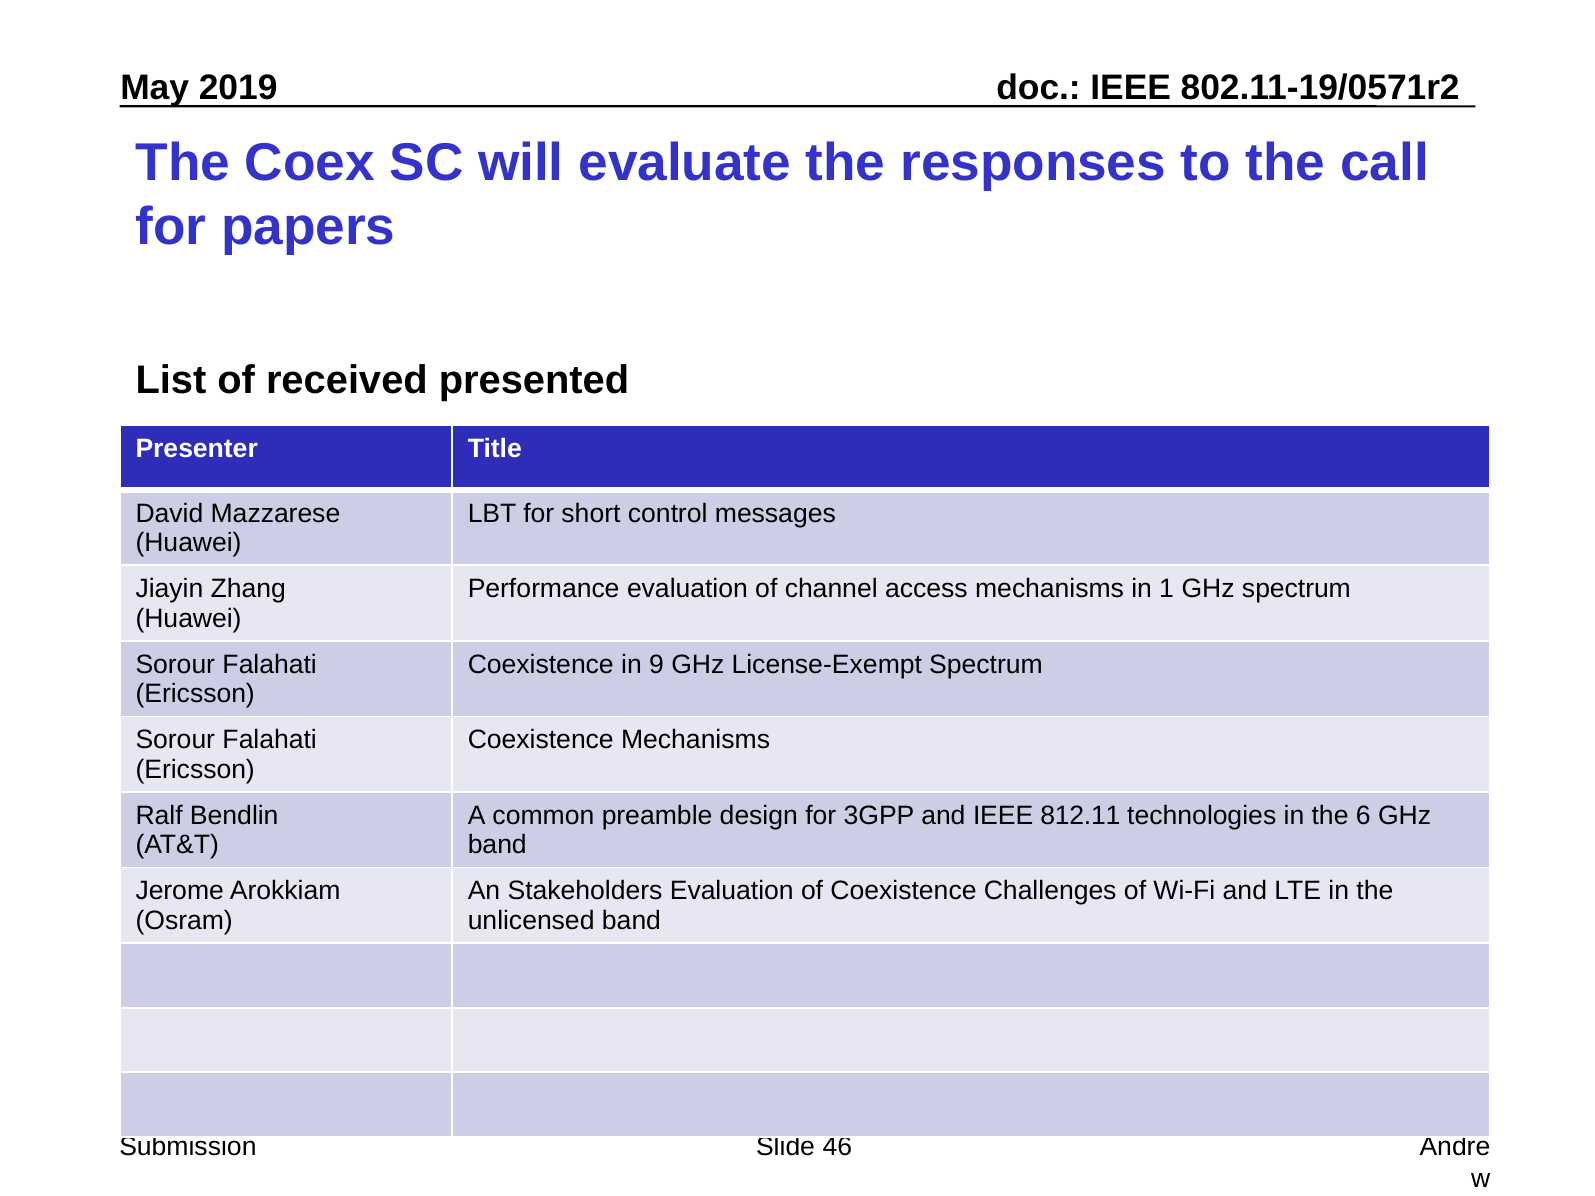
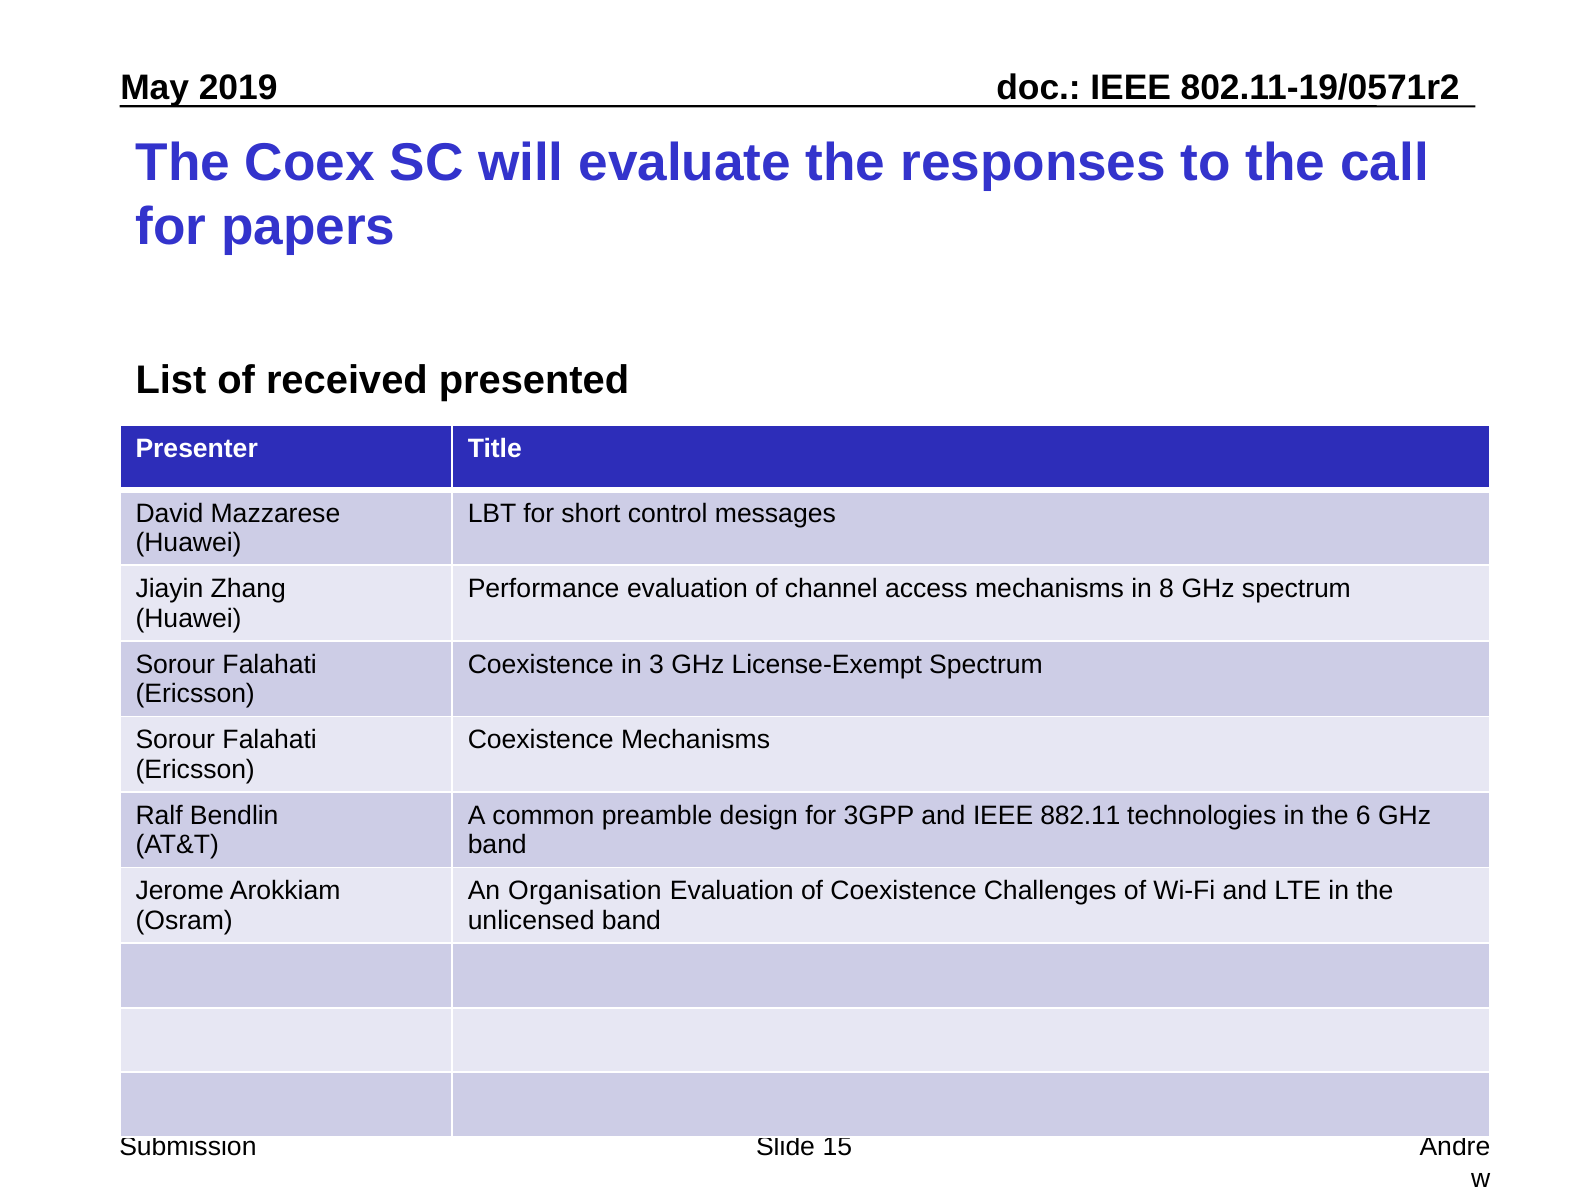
1: 1 -> 8 (1167, 589)
9: 9 -> 3 (656, 664)
812.11: 812.11 -> 882.11 (1080, 816)
Stakeholders: Stakeholders -> Organisation (585, 891)
46: 46 -> 15 (837, 1147)
